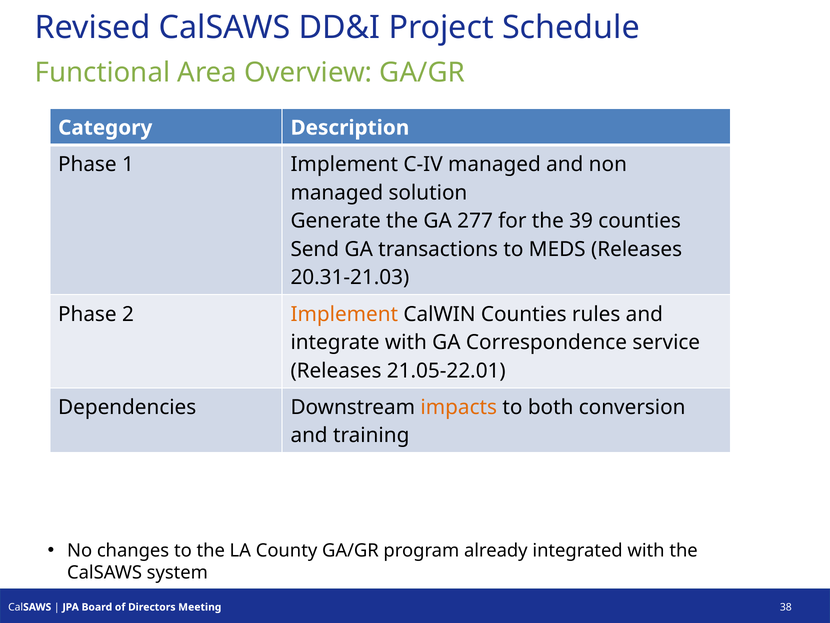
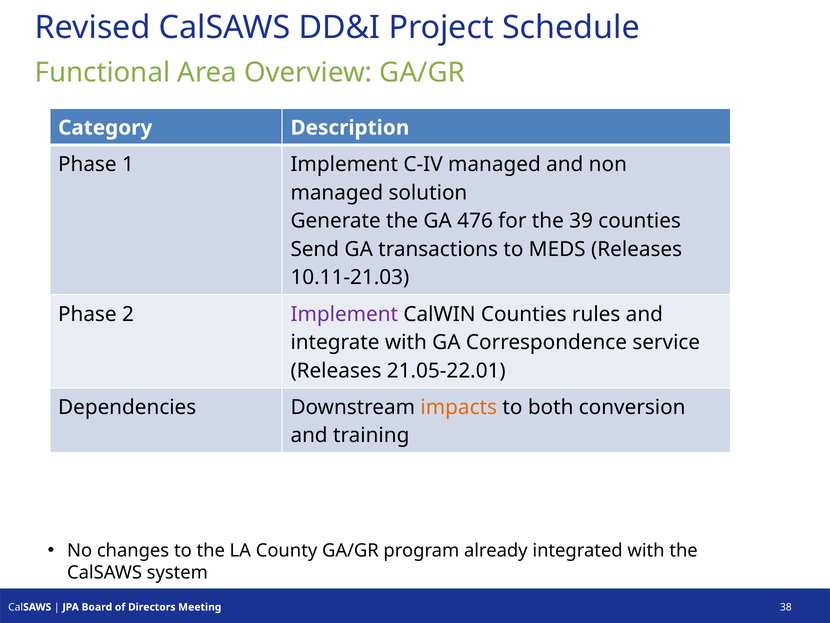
277: 277 -> 476 (475, 221)
20.31-21.03: 20.31-21.03 -> 10.11-21.03 (350, 277)
Implement colour: orange -> purple (344, 314)
